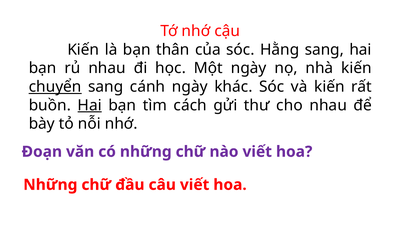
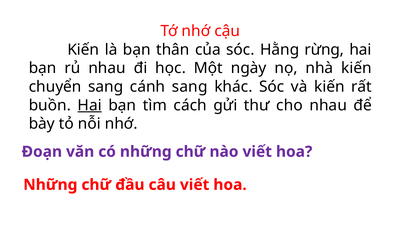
Hằng sang: sang -> rừng (324, 50)
chuyển underline: present -> none (55, 87)
cánh ngày: ngày -> sang (190, 87)
